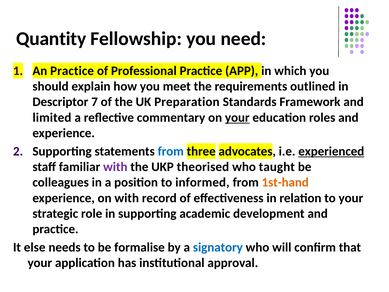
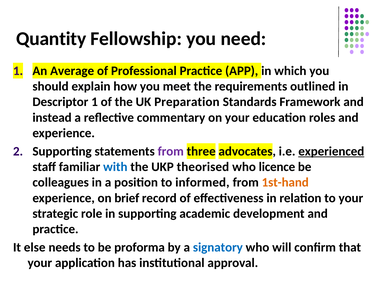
An Practice: Practice -> Average (72, 71)
Descriptor 7: 7 -> 1 (95, 102)
limited: limited -> instead (52, 117)
your underline: present -> none (237, 117)
from colour: blue -> purple (171, 151)
with colour: purple -> blue (115, 167)
taught: taught -> licence (277, 167)
on with: with -> brief (127, 198)
formalise: formalise -> proforma (139, 247)
